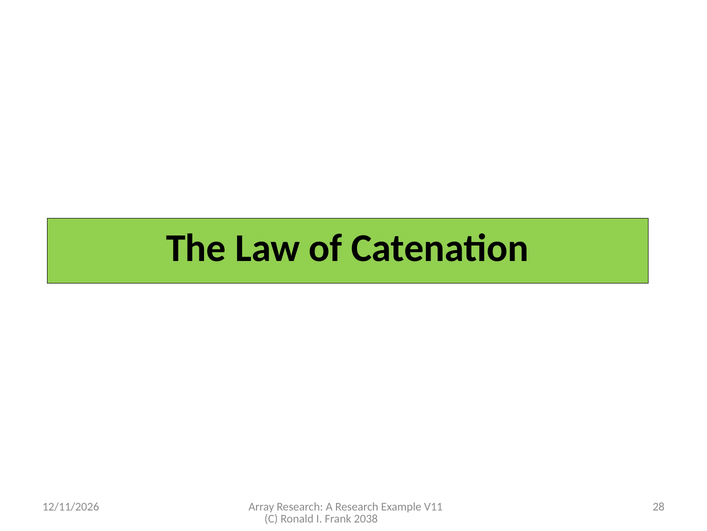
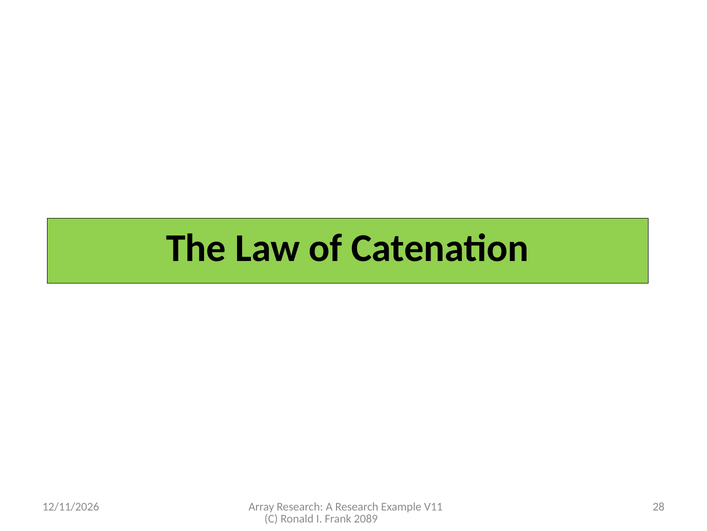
2038: 2038 -> 2089 (366, 518)
